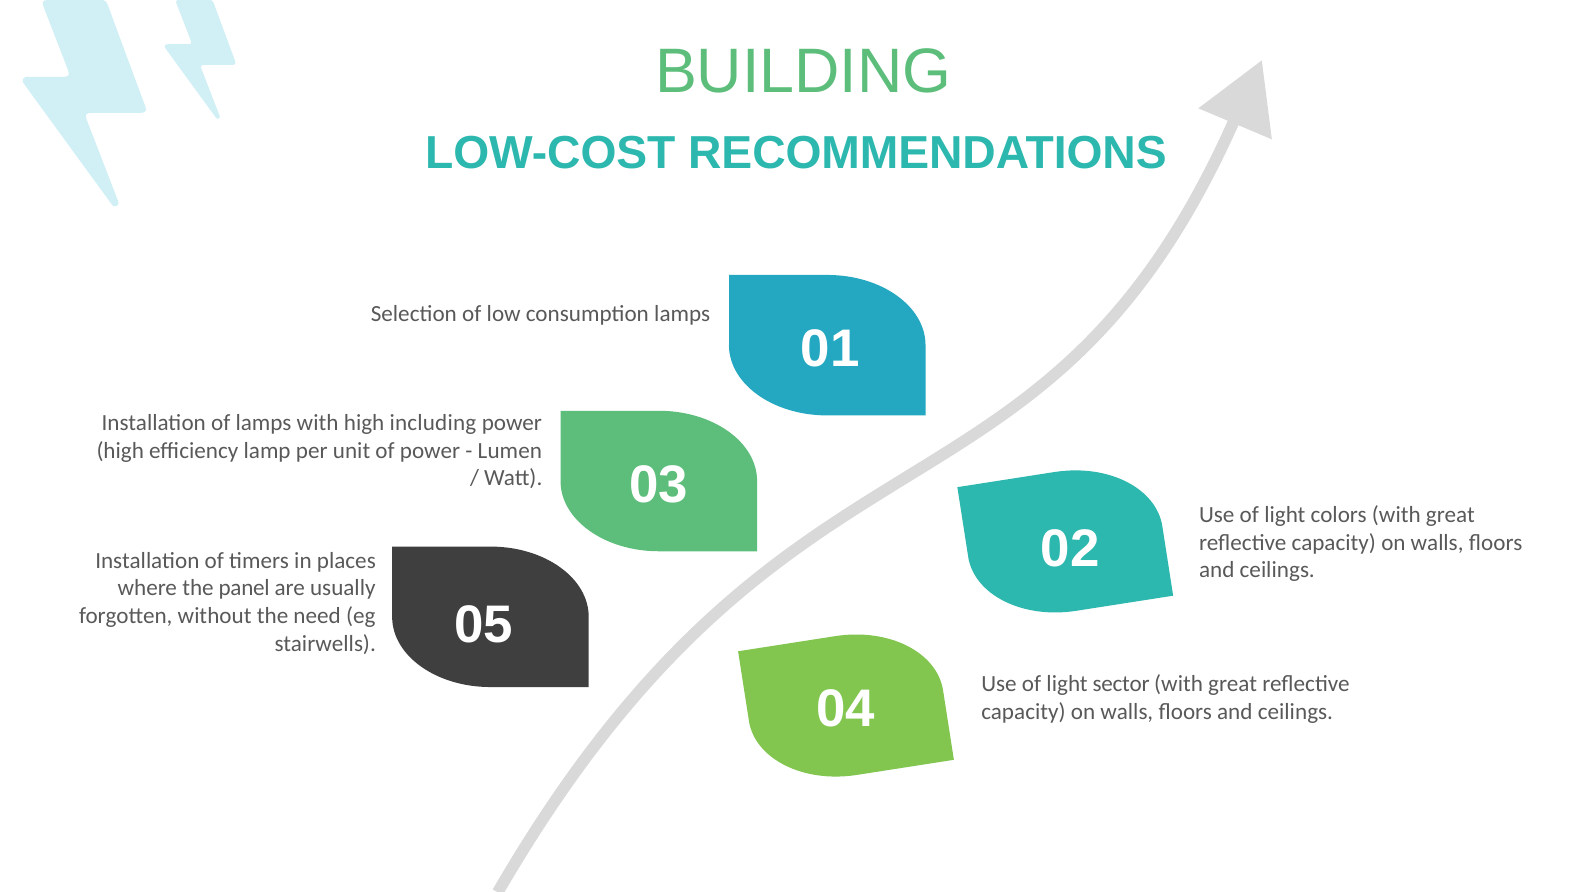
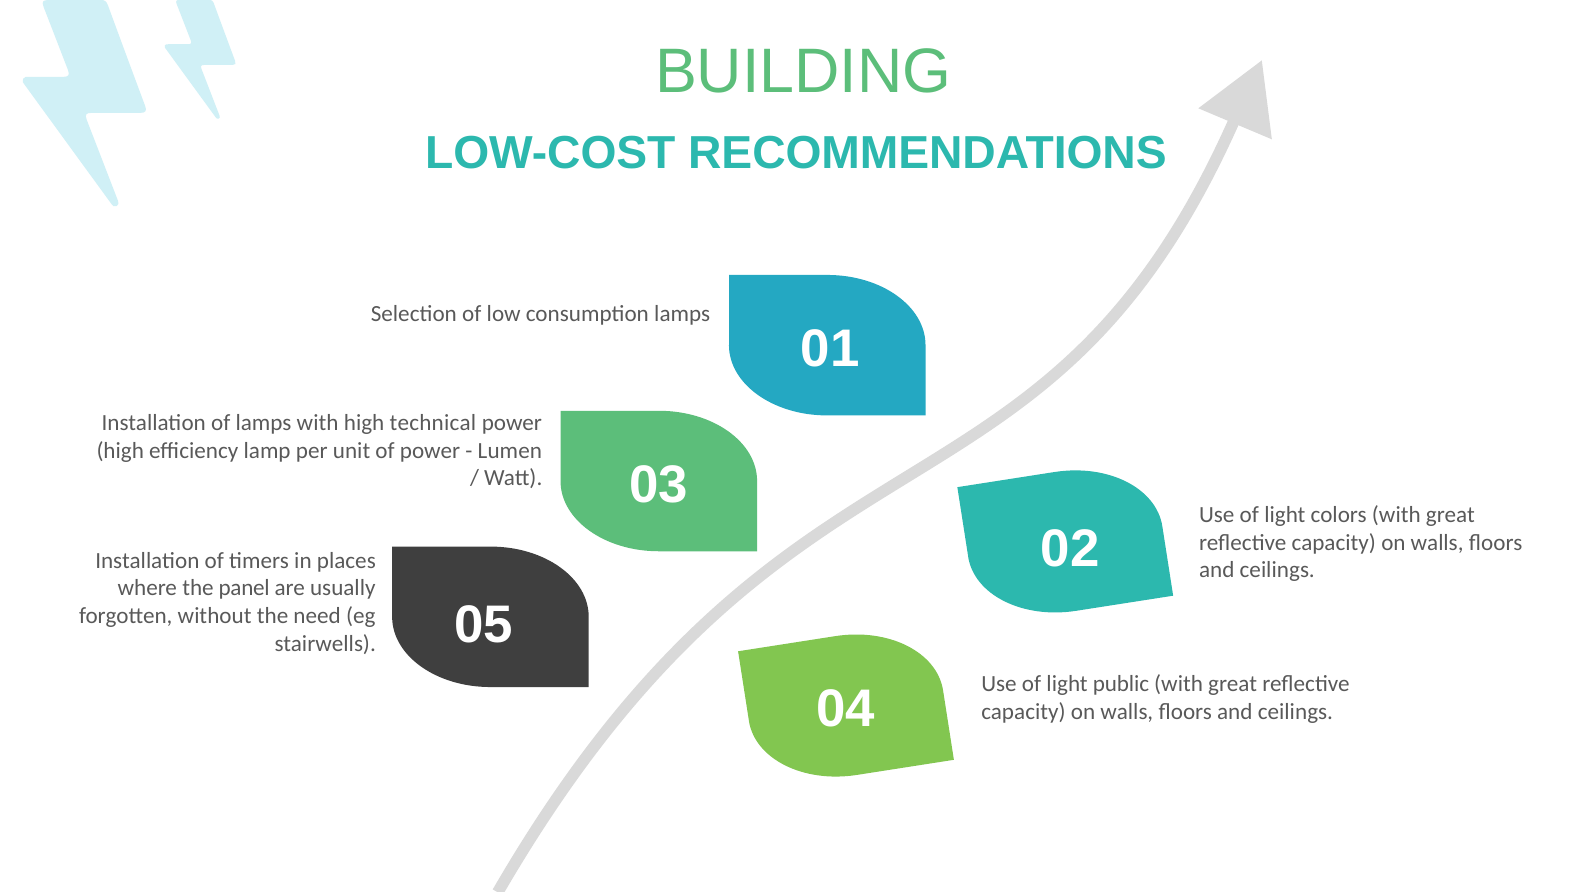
including: including -> technical (433, 422)
sector: sector -> public (1121, 684)
